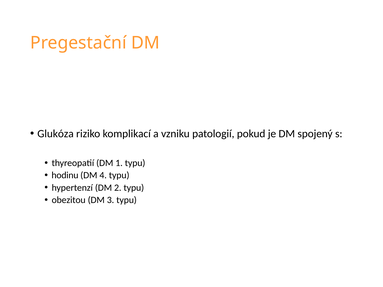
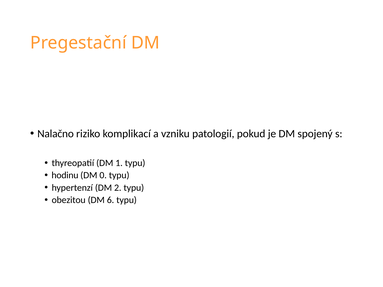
Glukóza: Glukóza -> Nalačno (56, 134)
4: 4 -> 0 (103, 175)
3: 3 -> 6 (111, 200)
